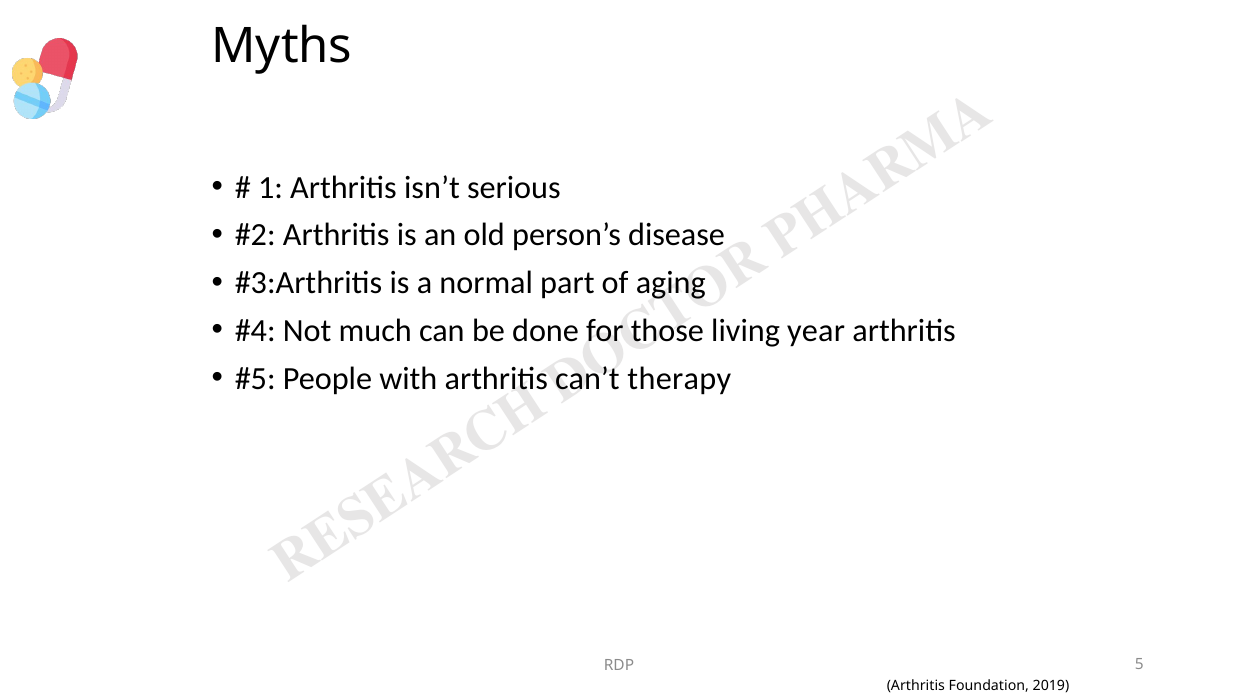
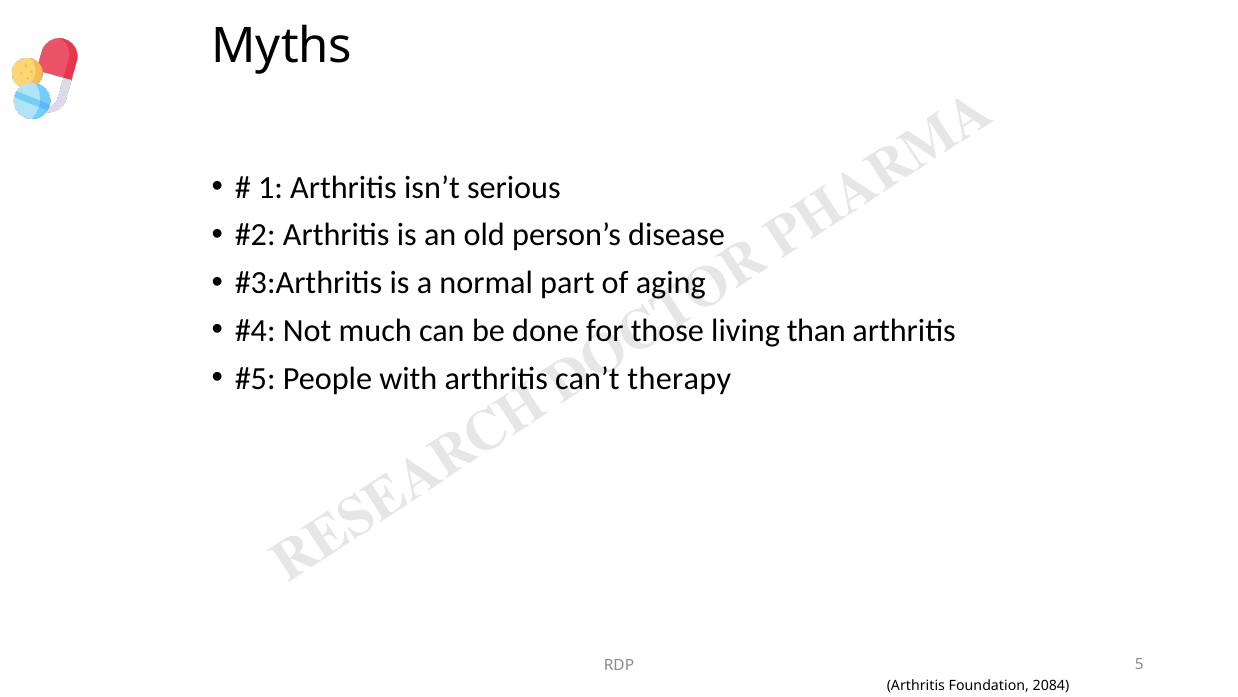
year: year -> than (816, 330)
2019: 2019 -> 2084 (1051, 685)
